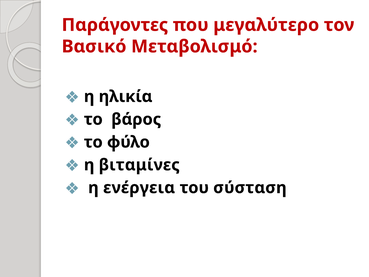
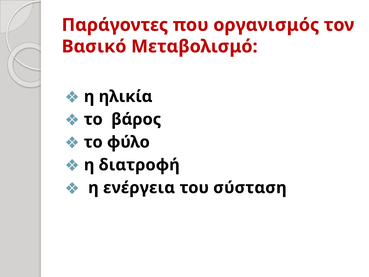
μεγαλύτερο: μεγαλύτερο -> οργανισμός (266, 25)
βιταμίνες: βιταμίνες -> διατροφή (139, 165)
